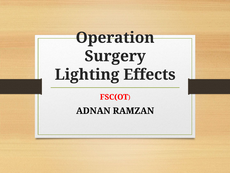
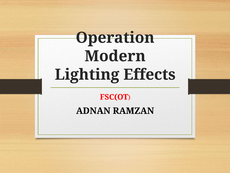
Surgery: Surgery -> Modern (115, 56)
